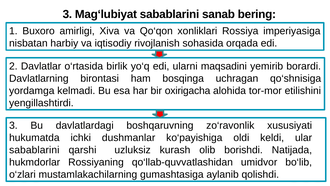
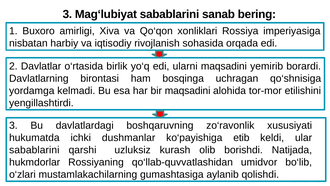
bir oxirigacha: oxirigacha -> maqsadini (188, 90)
oldi: oldi -> etib (241, 137)
